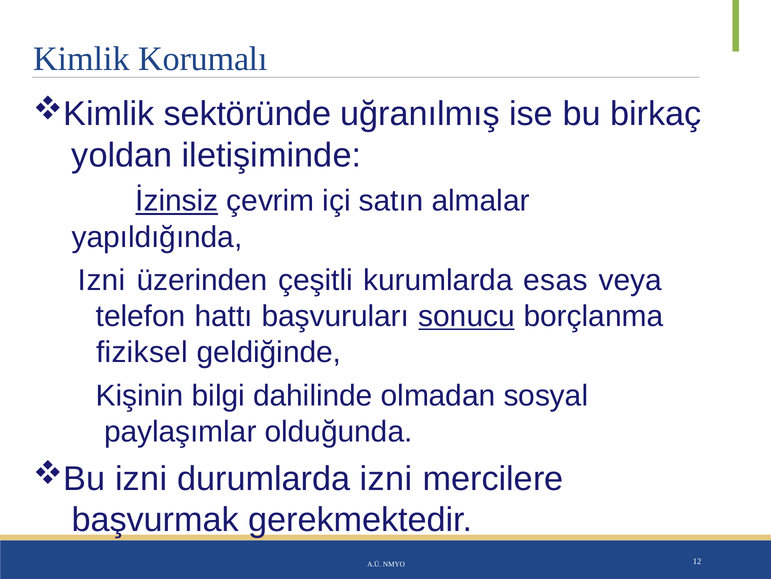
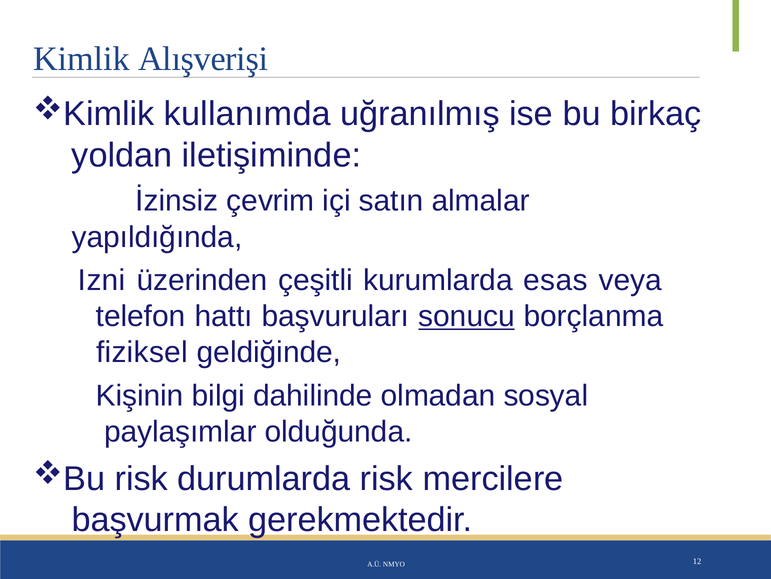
Korumalı: Korumalı -> Alışverişi (203, 59)
sektöründe: sektöründe -> kullanımda (247, 114)
İzinsiz underline: present -> none (177, 201)
izni: izni -> risk (141, 478)
durumlarda izni: izni -> risk (386, 478)
